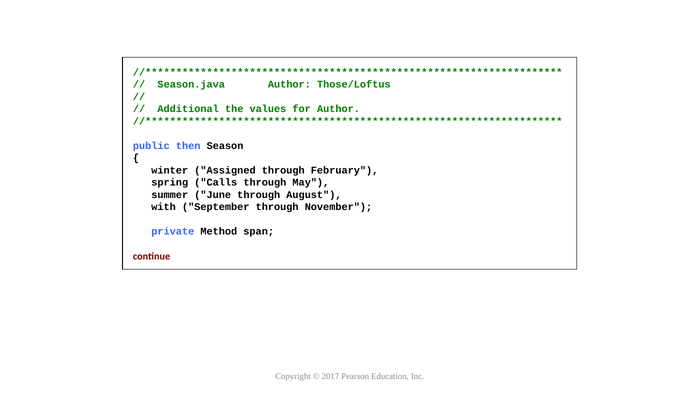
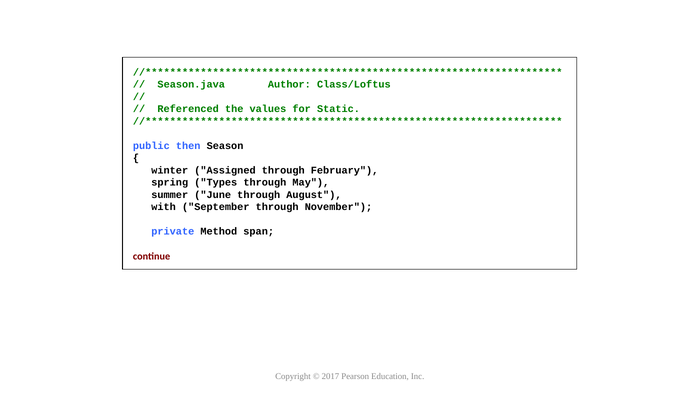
Those/Loftus: Those/Loftus -> Class/Loftus (354, 84)
Additional: Additional -> Referenced (188, 109)
for Author: Author -> Static (339, 109)
Calls: Calls -> Types (216, 182)
